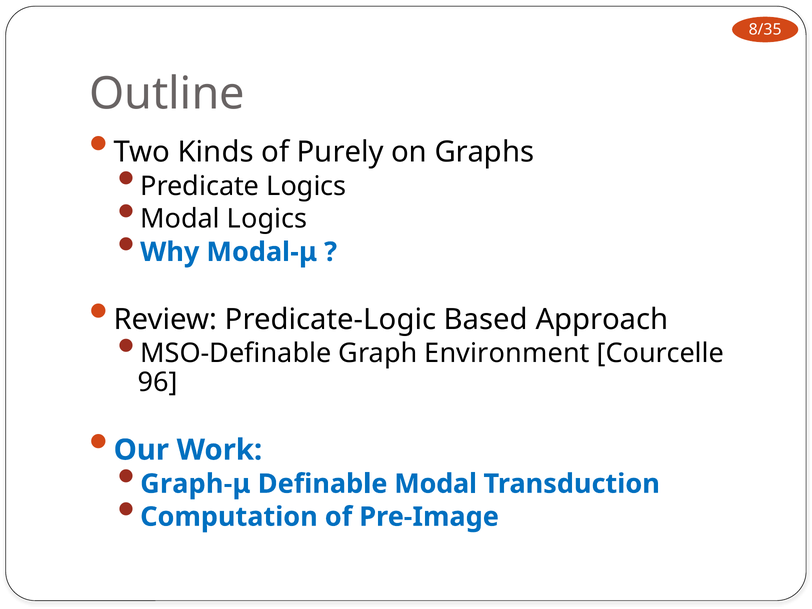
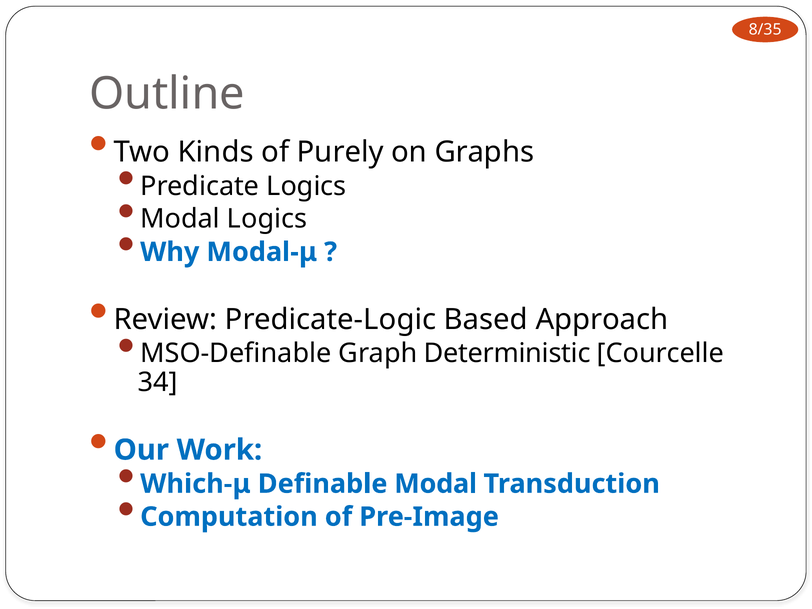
Environment: Environment -> Deterministic (507, 353)
96: 96 -> 34 (158, 383)
Graph-μ: Graph-μ -> Which-μ (195, 484)
